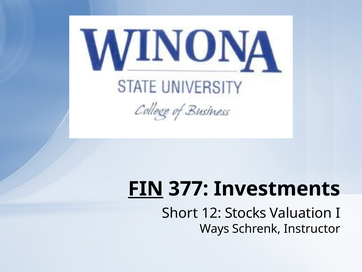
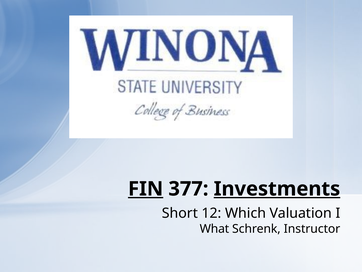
Investments underline: none -> present (277, 189)
Stocks: Stocks -> Which (246, 213)
Ways: Ways -> What (214, 228)
